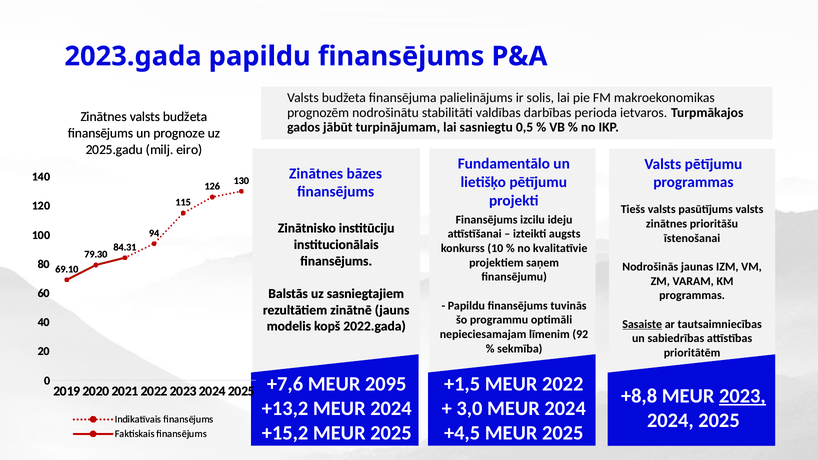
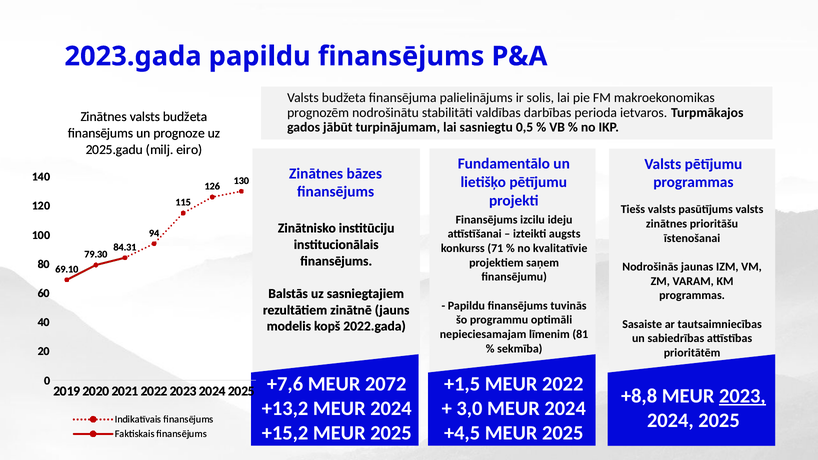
10: 10 -> 71 (495, 248)
Sasaiste underline: present -> none (642, 324)
92: 92 -> 81 (580, 334)
2095: 2095 -> 2072 (386, 384)
